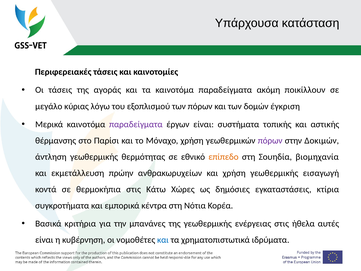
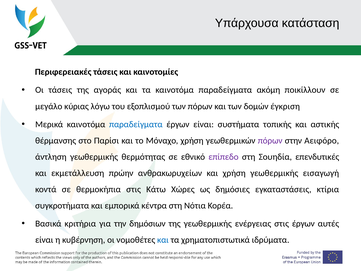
παραδείγματα colour: purple -> blue (136, 124)
Δοκιμών: Δοκιμών -> Αειφόρο (322, 140)
επίπεδο colour: orange -> purple (224, 157)
βιομηχανία: βιομηχανία -> επενδυτικές (317, 157)
μπανάνες: μπανάνες -> δημόσιων (147, 223)
στις ήθελα: ήθελα -> έργων (303, 223)
